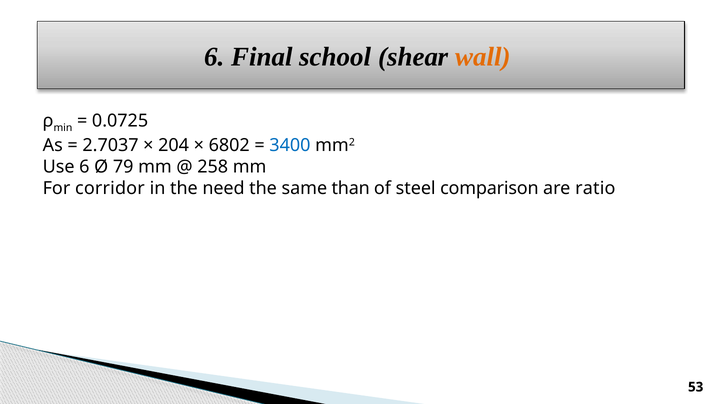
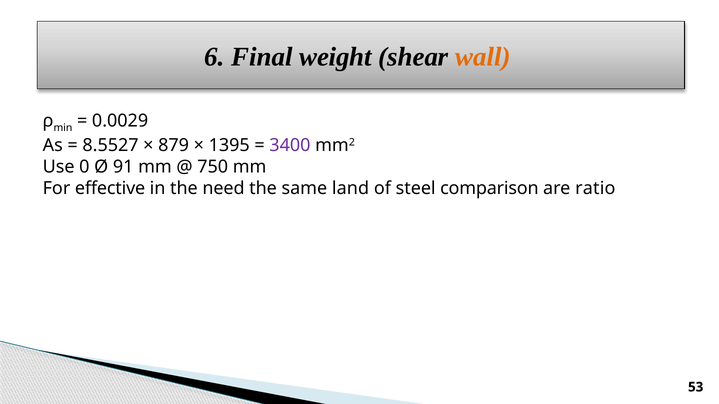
school: school -> weight (336, 57)
0.0725: 0.0725 -> 0.0029 (120, 121)
2.7037: 2.7037 -> 8.5527 (111, 145)
204: 204 -> 879 (174, 145)
6802: 6802 -> 1395 (229, 145)
3400 colour: blue -> purple (290, 145)
Use 6: 6 -> 0 (84, 167)
79: 79 -> 91 (123, 167)
258: 258 -> 750 (213, 167)
corridor: corridor -> effective (110, 188)
than: than -> land (351, 188)
